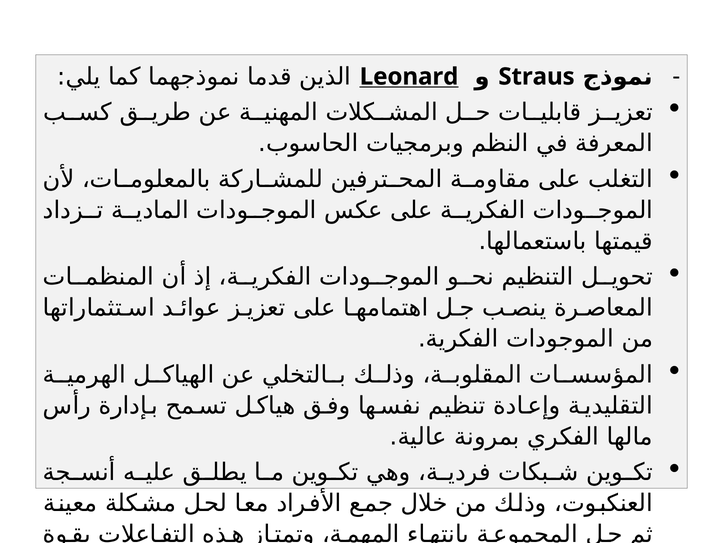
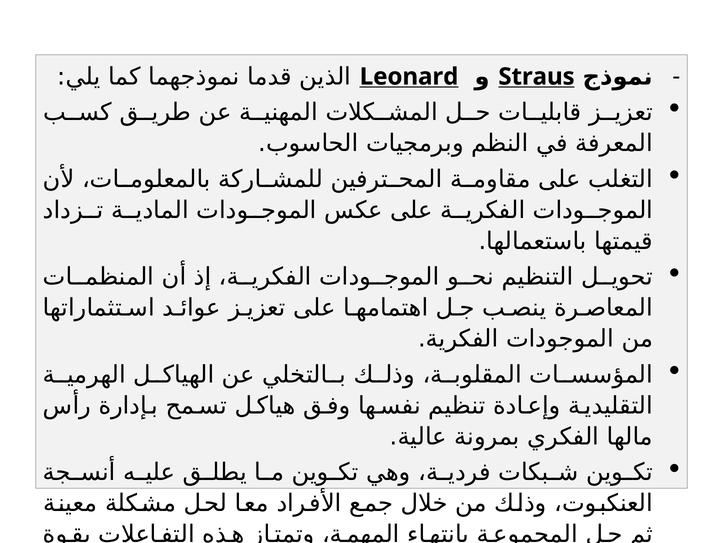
Straus underline: none -> present (536, 77)
